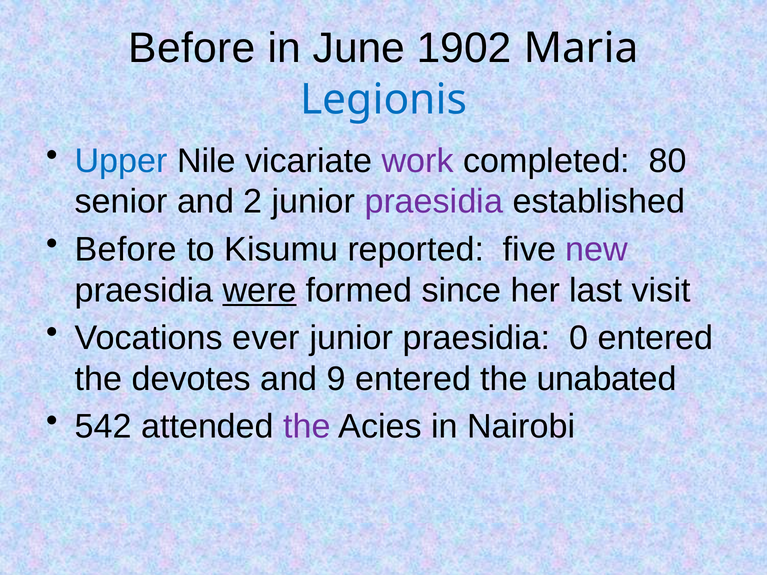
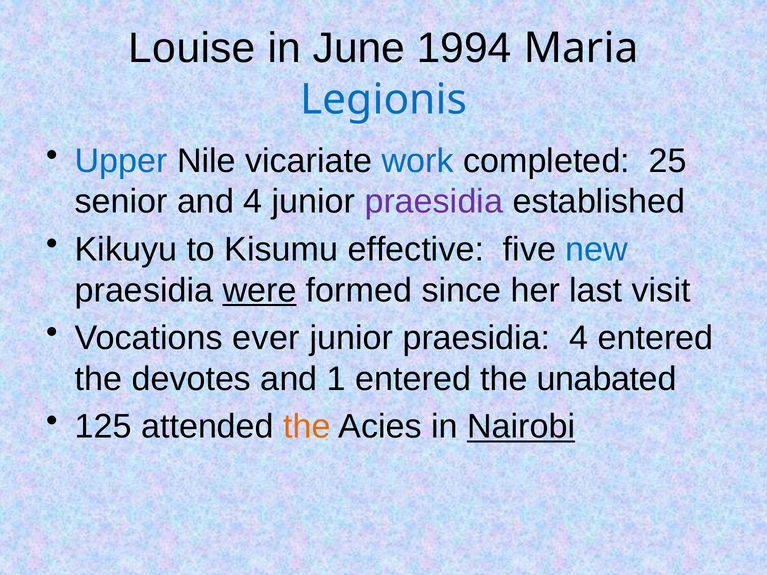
Before: Before -> Louise (192, 48)
1902: 1902 -> 1994 (464, 48)
work colour: purple -> blue (418, 161)
80: 80 -> 25 (668, 161)
and 2: 2 -> 4 (253, 202)
Before: Before -> Kikuyu (126, 250)
reported: reported -> effective (416, 250)
new colour: purple -> blue (597, 250)
praesidia 0: 0 -> 4 (579, 338)
9: 9 -> 1 (336, 379)
542: 542 -> 125 (103, 427)
the colour: purple -> orange (307, 427)
Nairobi underline: none -> present (521, 427)
